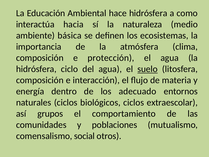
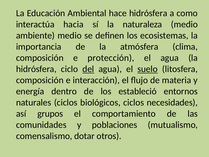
ambiente básica: básica -> medio (70, 36)
del underline: none -> present (88, 69)
adecuado: adecuado -> estableció (138, 91)
extraescolar: extraescolar -> necesidades (172, 102)
social: social -> dotar (84, 136)
